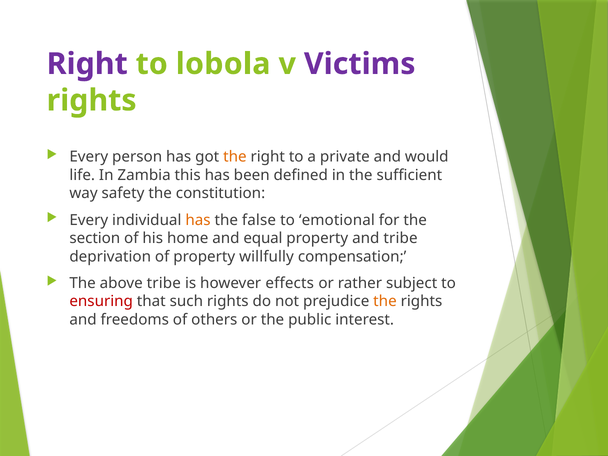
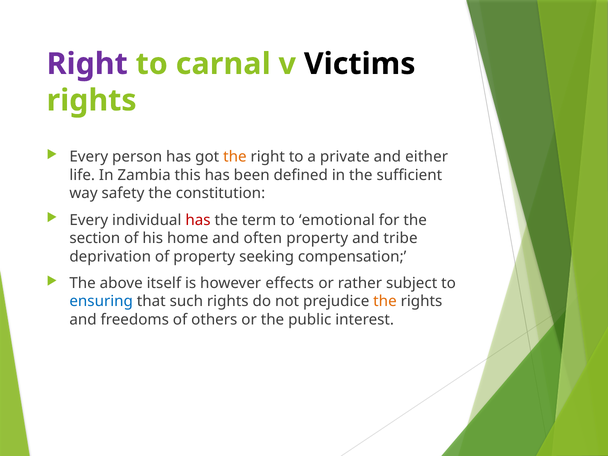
lobola: lobola -> carnal (223, 64)
Victims colour: purple -> black (360, 64)
would: would -> either (427, 157)
has colour: orange -> red (198, 220)
false: false -> term (259, 220)
equal: equal -> often (263, 238)
willfully: willfully -> seeking (267, 257)
above tribe: tribe -> itself (164, 283)
ensuring colour: red -> blue (101, 301)
